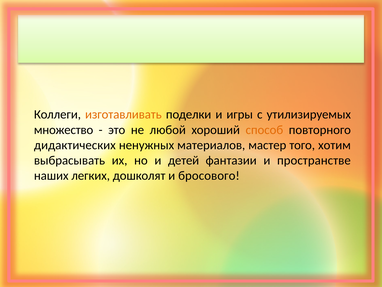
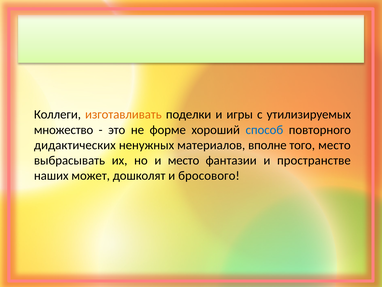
любой: любой -> форме (168, 130)
способ colour: orange -> blue (264, 130)
мастер: мастер -> вполне (267, 145)
того хотим: хотим -> место (334, 145)
и детей: детей -> место (184, 160)
легких: легких -> может (91, 175)
